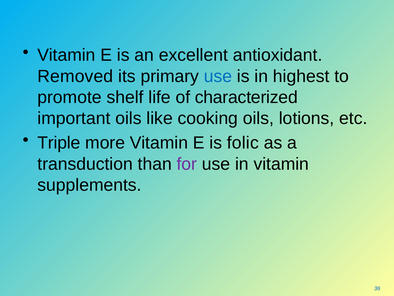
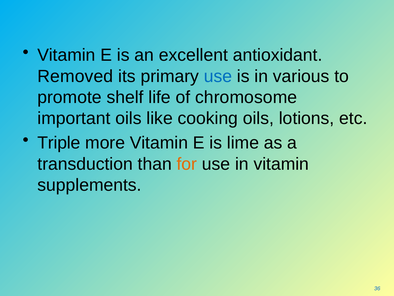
highest: highest -> various (301, 76)
characterized: characterized -> chromosome (246, 97)
folic: folic -> lime (243, 143)
for colour: purple -> orange (187, 164)
